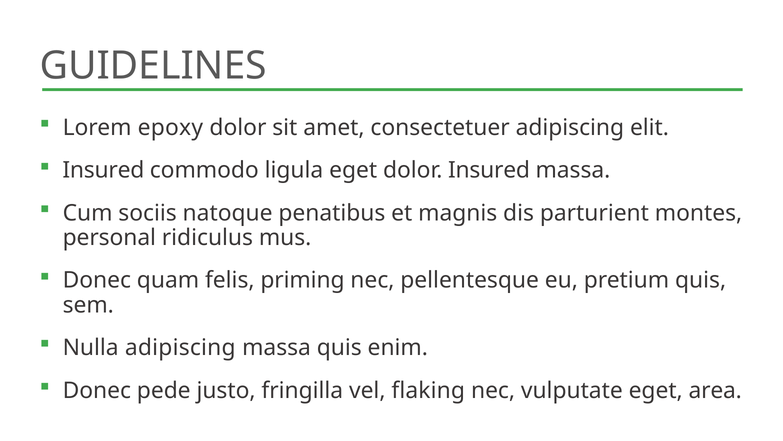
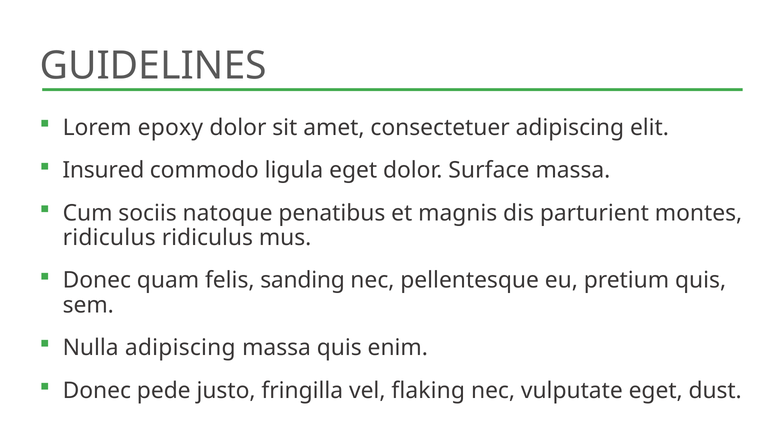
dolor Insured: Insured -> Surface (489, 170)
personal: personal -> ridiculus (109, 237)
priming: priming -> sanding (303, 280)
area: area -> dust (715, 390)
